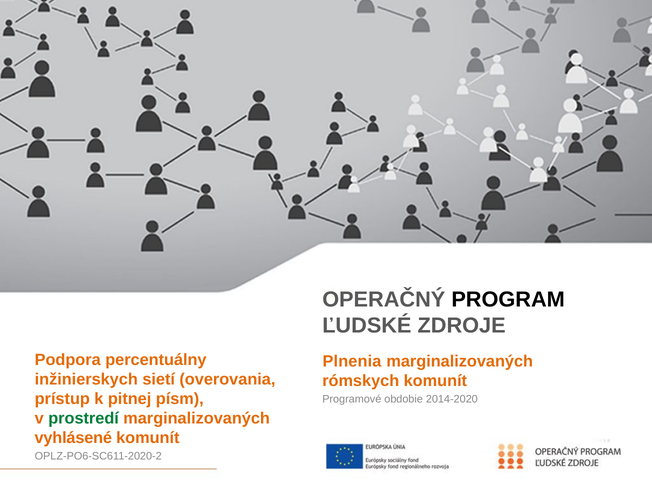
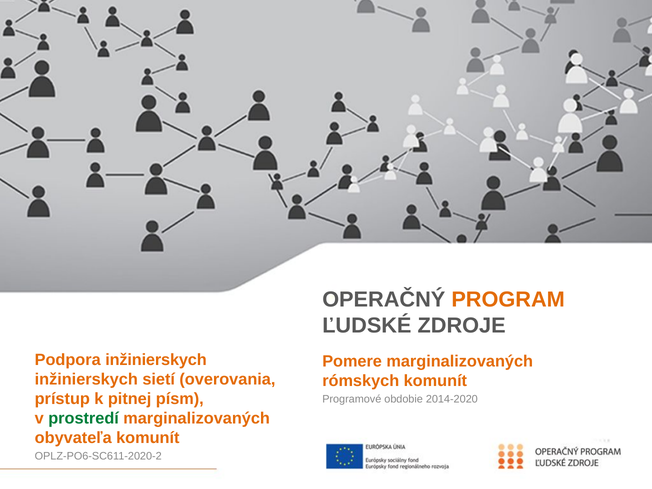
PROGRAM colour: black -> orange (508, 299)
Podpora percentuálny: percentuálny -> inžinierskych (156, 360)
Plnenia: Plnenia -> Pomere (352, 361)
vyhlásené: vyhlásené -> obyvateľa (73, 438)
